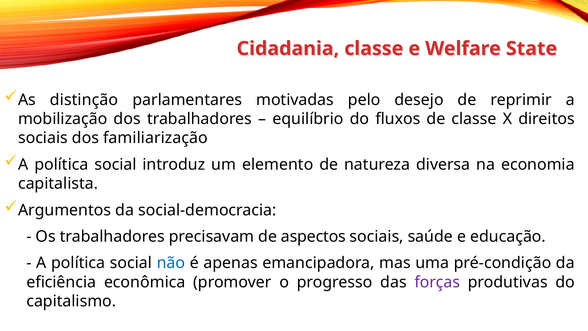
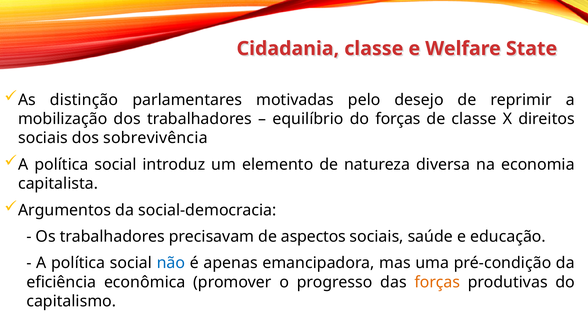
do fluxos: fluxos -> forças (398, 119)
familiarização: familiarização -> sobrevivência (155, 138)
forças colour: purple -> orange (437, 282)
